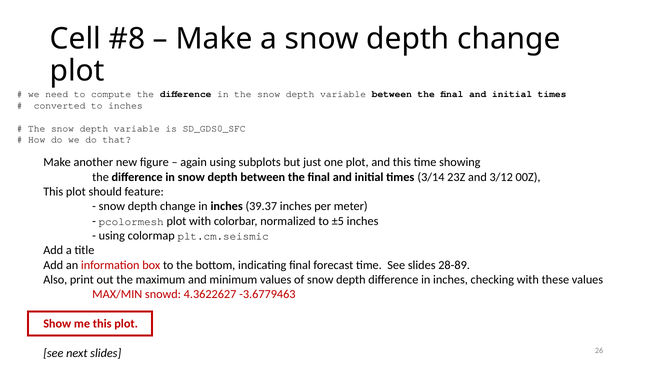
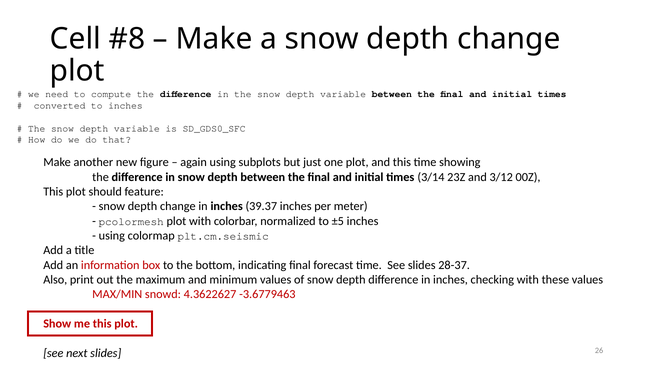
28-89: 28-89 -> 28-37 (454, 265)
